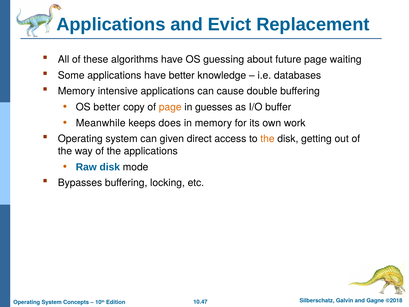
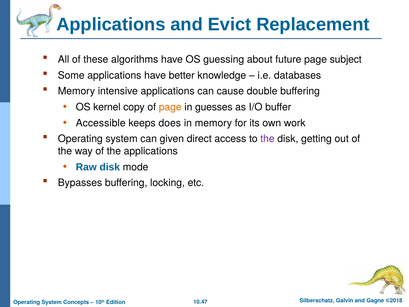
waiting: waiting -> subject (346, 60)
OS better: better -> kernel (107, 107)
Meanwhile: Meanwhile -> Accessible (101, 123)
the colour: orange -> purple (267, 139)
